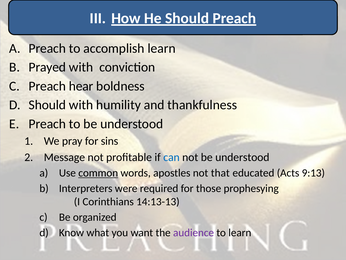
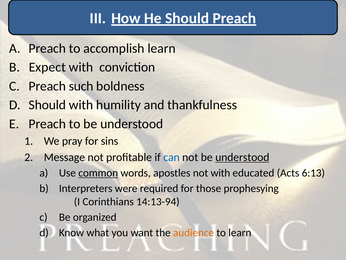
Prayed: Prayed -> Expect (47, 67)
hear: hear -> such (81, 86)
understood underline: none -> present (242, 157)
not that: that -> with (220, 173)
9:13: 9:13 -> 6:13 (313, 173)
14:13-13: 14:13-13 -> 14:13-94 (158, 201)
audience colour: purple -> orange (194, 232)
